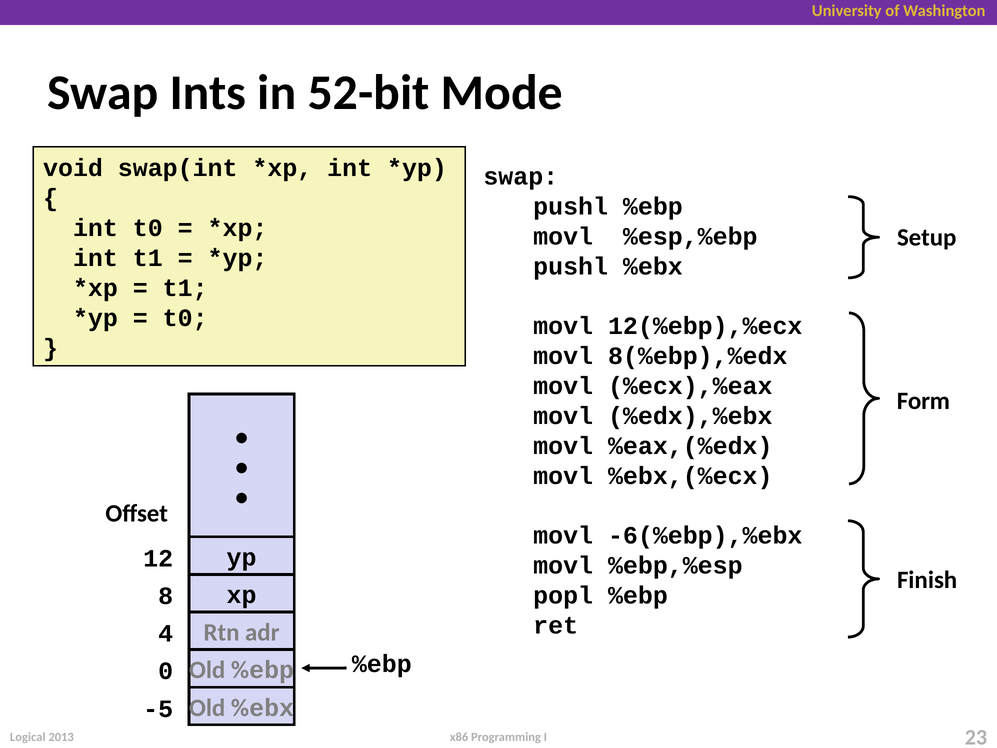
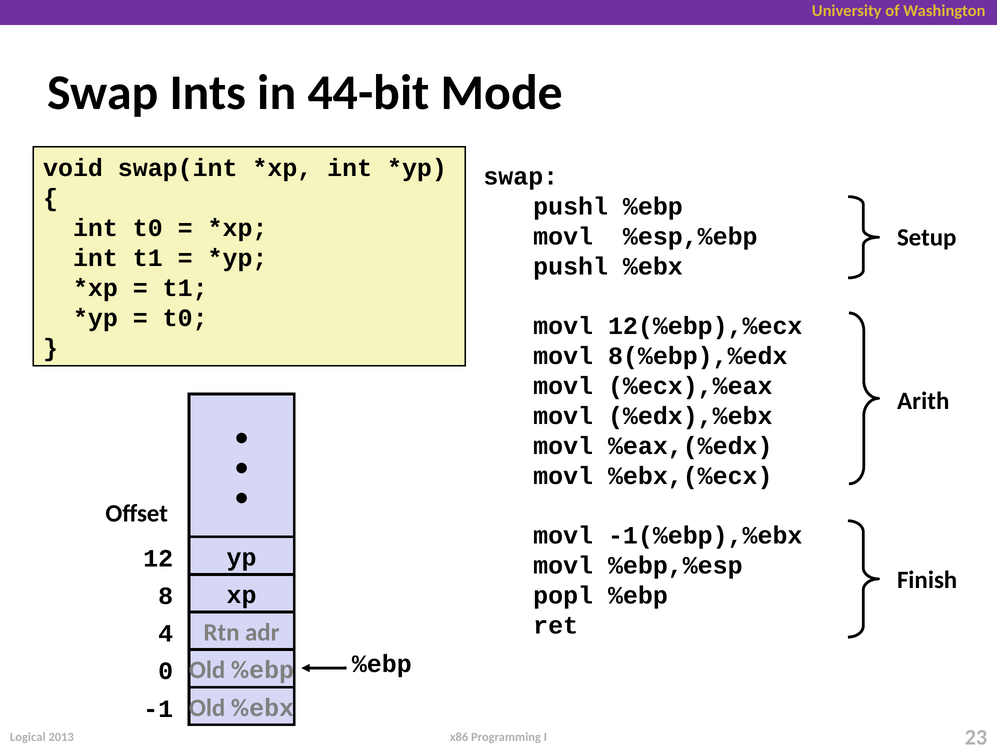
52-bit: 52-bit -> 44-bit (369, 93)
Form: Form -> Arith (923, 401)
-6(%ebp),%ebx: -6(%ebp),%ebx -> -1(%ebp),%ebx (705, 535)
-5: -5 -> -1 (158, 709)
